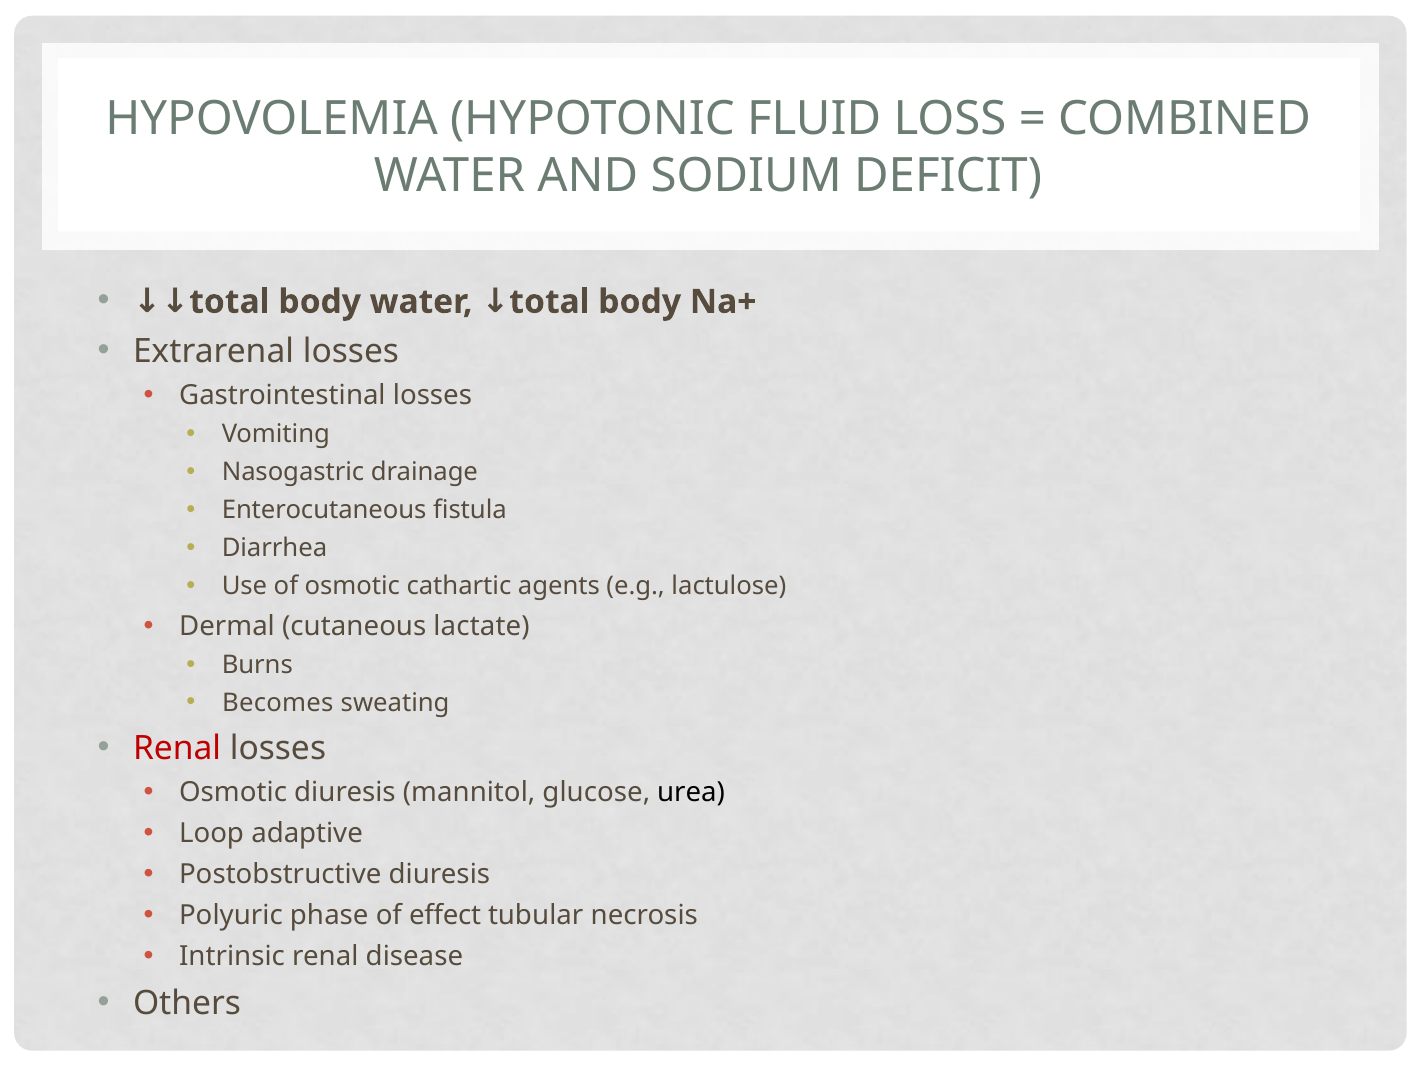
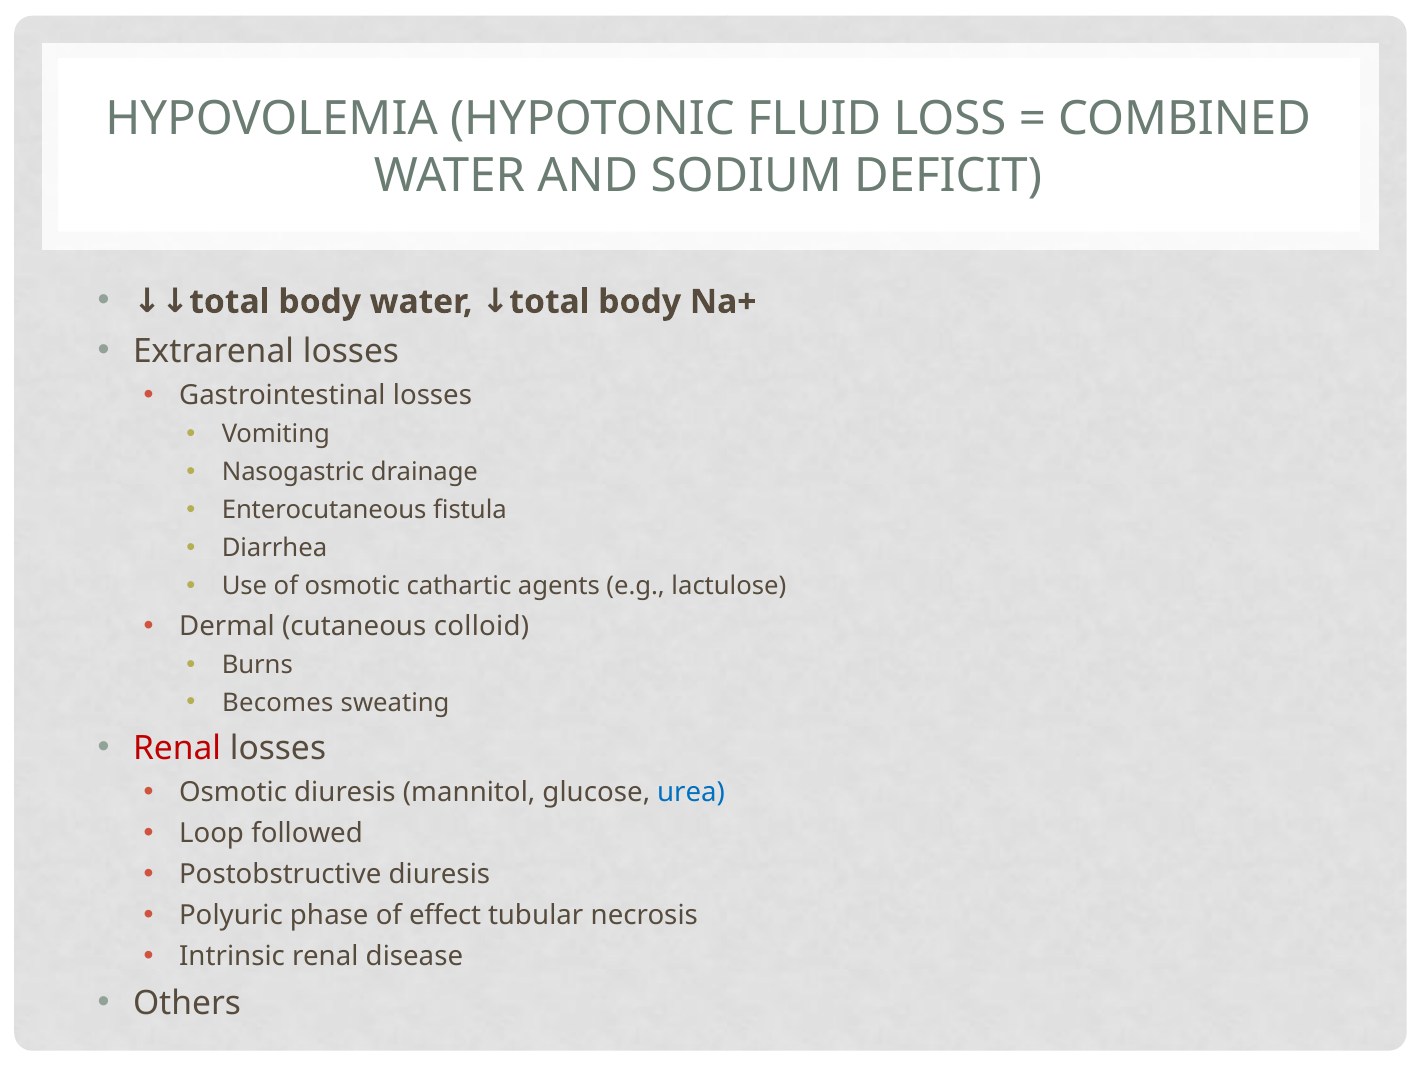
lactate: lactate -> colloid (481, 627)
urea colour: black -> blue (691, 793)
adaptive: adaptive -> followed (307, 834)
